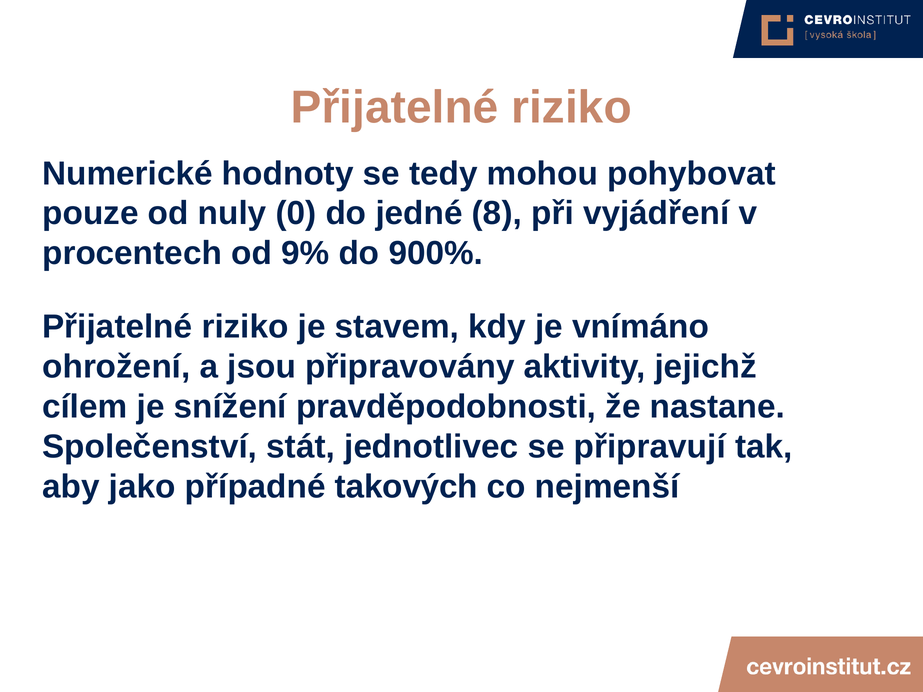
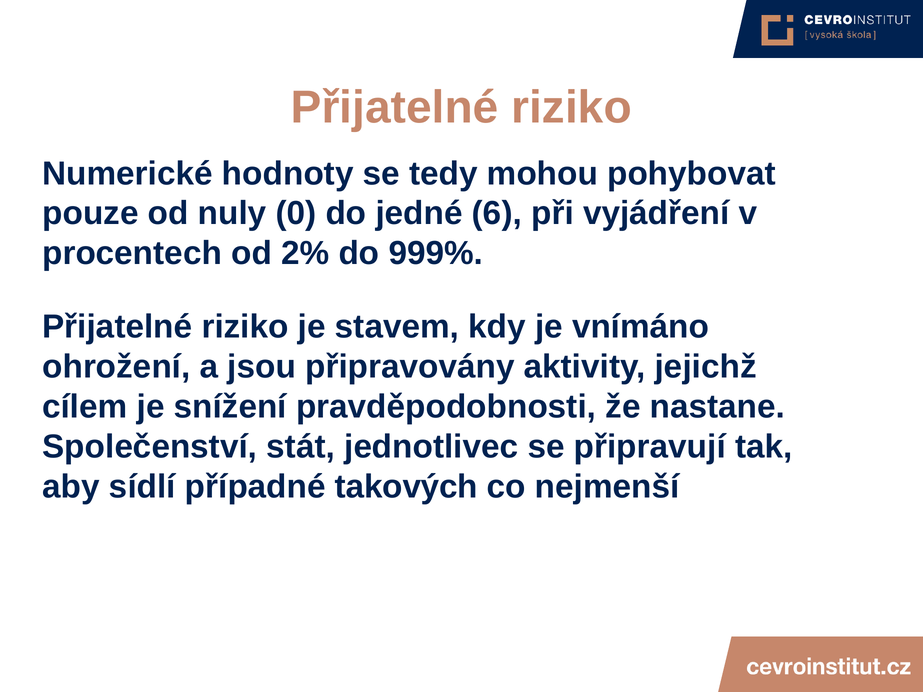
8: 8 -> 6 (497, 214)
9%: 9% -> 2% (305, 254)
900%: 900% -> 999% (436, 254)
jako: jako -> sídlí (142, 487)
